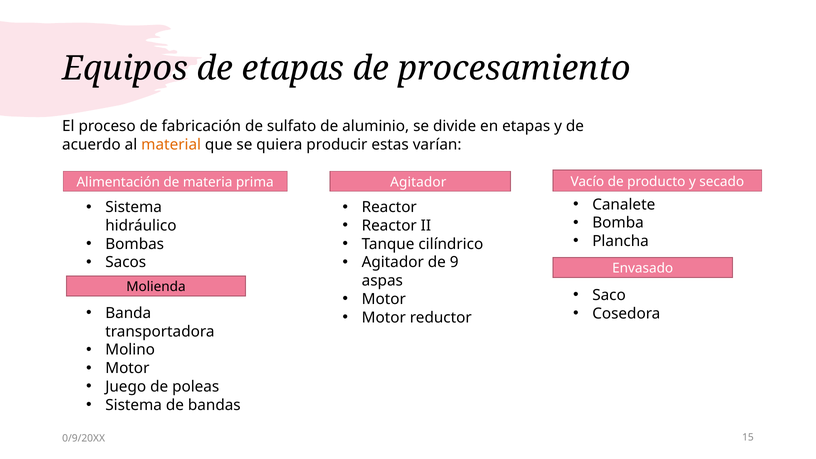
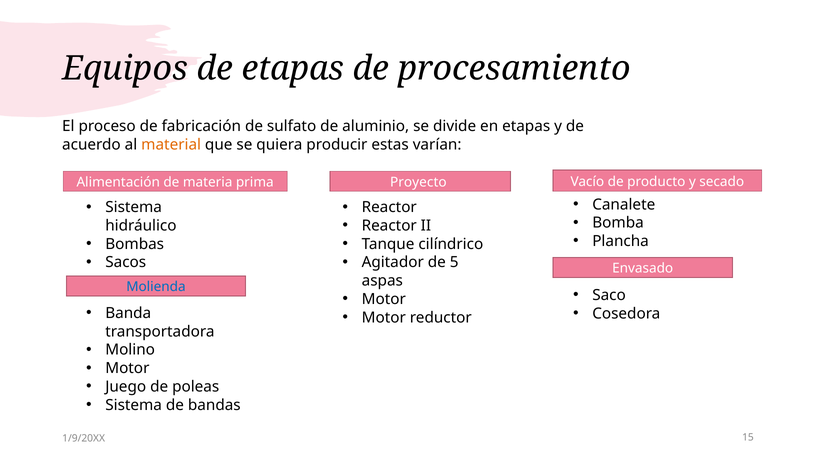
Agitador: Agitador -> Proyecto (418, 182)
9: 9 -> 5 (454, 262)
Molienda colour: black -> blue (156, 287)
0/9/20XX: 0/9/20XX -> 1/9/20XX (84, 438)
